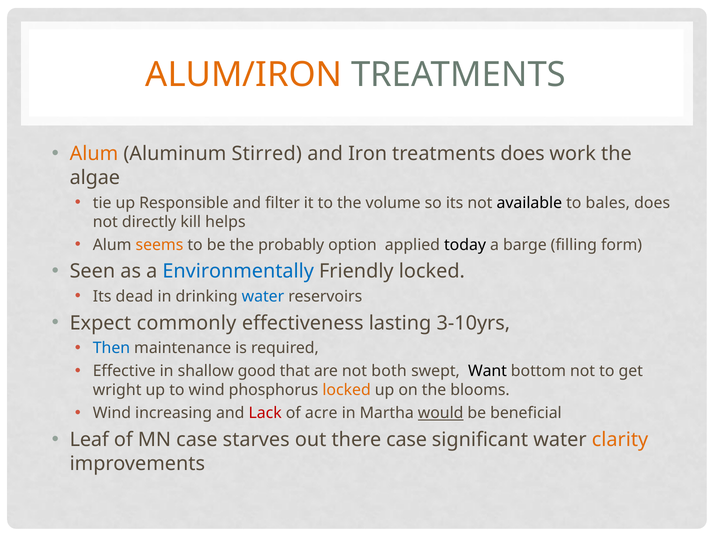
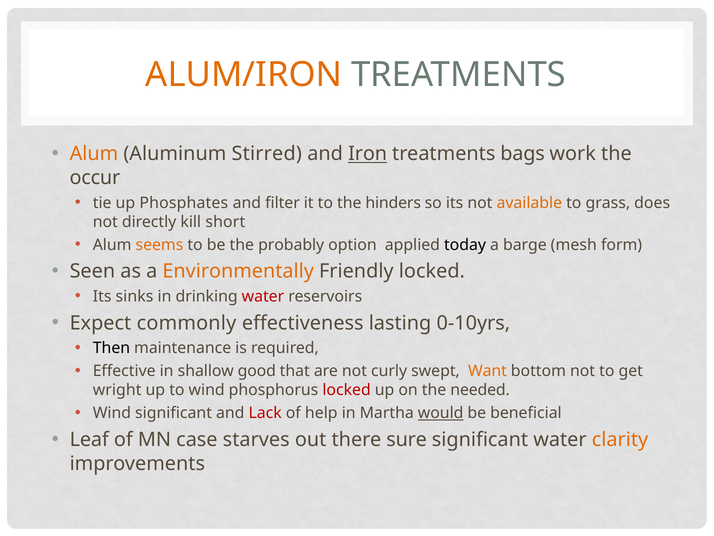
Iron underline: none -> present (368, 154)
treatments does: does -> bags (523, 154)
algae: algae -> occur (95, 178)
Responsible: Responsible -> Phosphates (184, 203)
volume: volume -> hinders (393, 203)
available colour: black -> orange (529, 203)
bales: bales -> grass (608, 203)
helps: helps -> short (225, 222)
filling: filling -> mesh (574, 245)
Environmentally colour: blue -> orange (238, 271)
dead: dead -> sinks (134, 296)
water colour: blue -> red (263, 296)
3-10yrs: 3-10yrs -> 0-10yrs (473, 323)
Then colour: blue -> black (111, 348)
both: both -> curly (389, 371)
Want colour: black -> orange (487, 371)
locked colour: orange -> red (347, 390)
blooms: blooms -> needed (480, 390)
Wind increasing: increasing -> significant (174, 413)
acre: acre -> help (321, 413)
there case: case -> sure (407, 439)
